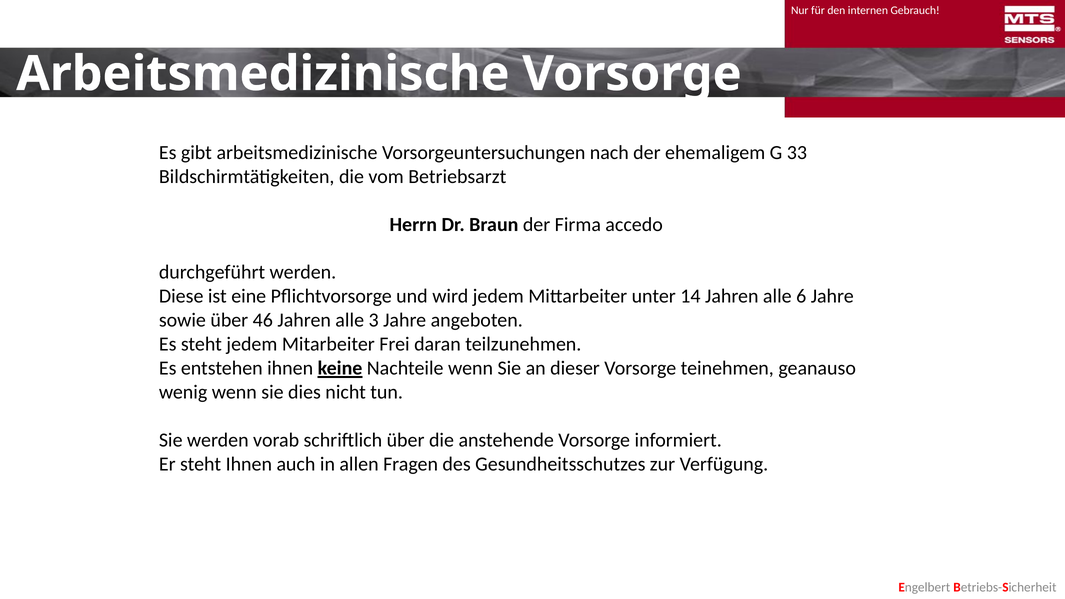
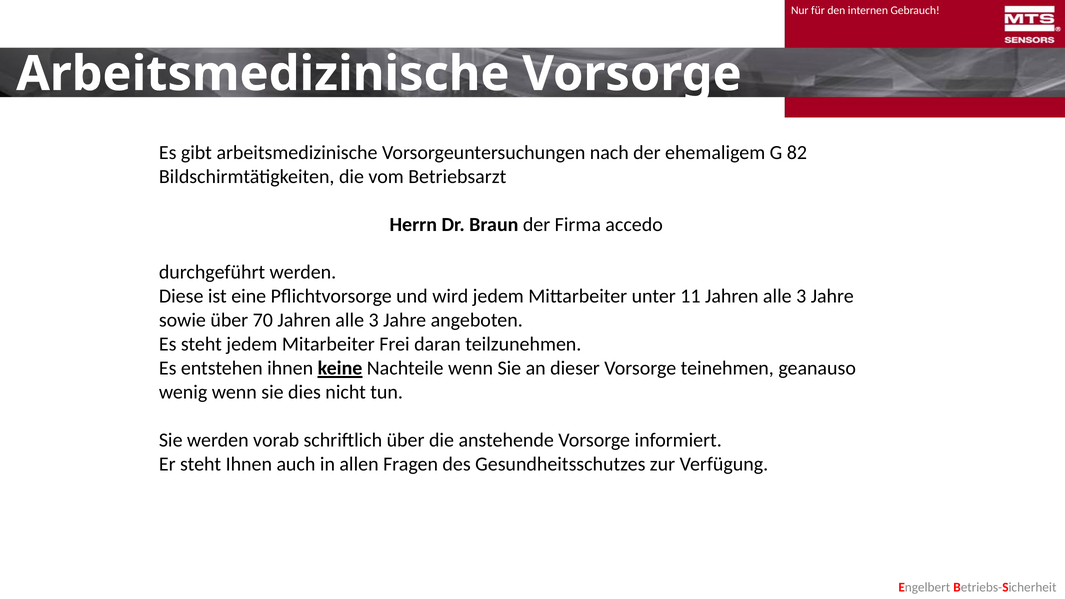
33: 33 -> 82 (797, 153)
14: 14 -> 11 (690, 296)
6: 6 -> 3 (801, 296)
46: 46 -> 70 (263, 320)
